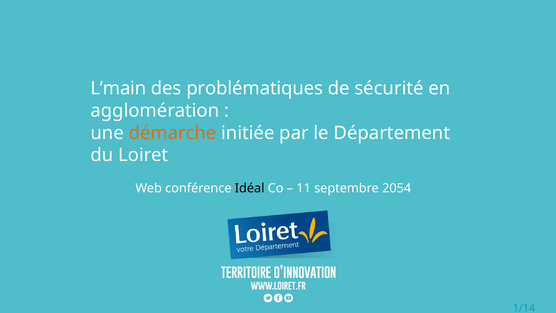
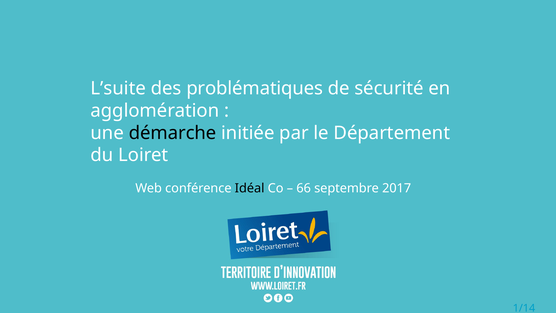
L’main: L’main -> L’suite (118, 88)
démarche colour: orange -> black (173, 133)
11: 11 -> 66 (304, 188)
2054: 2054 -> 2017 (397, 188)
